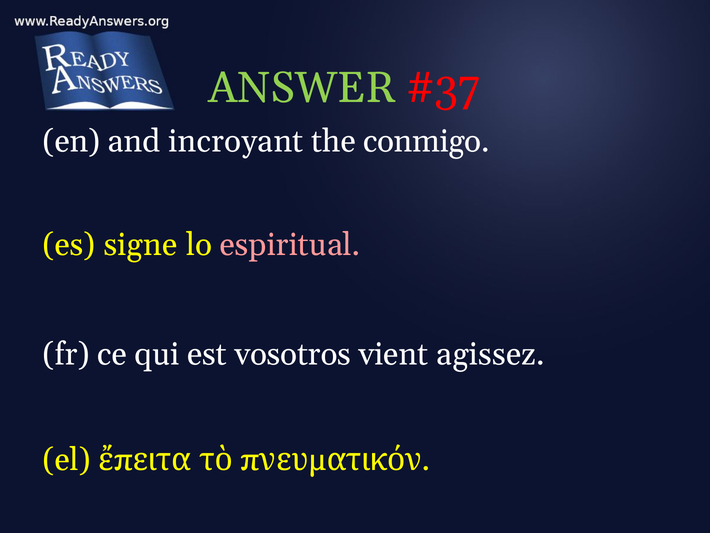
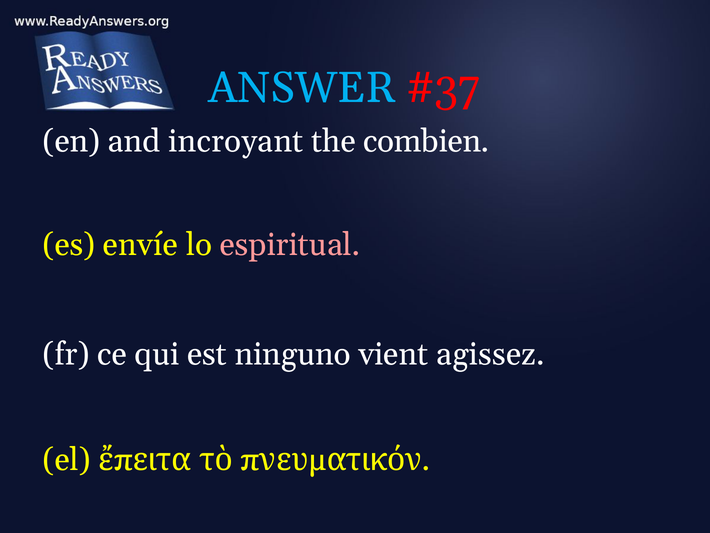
ANSWER colour: light green -> light blue (302, 88)
conmigo: conmigo -> combien (426, 141)
signe: signe -> envíe (141, 244)
vosotros: vosotros -> ninguno (293, 354)
